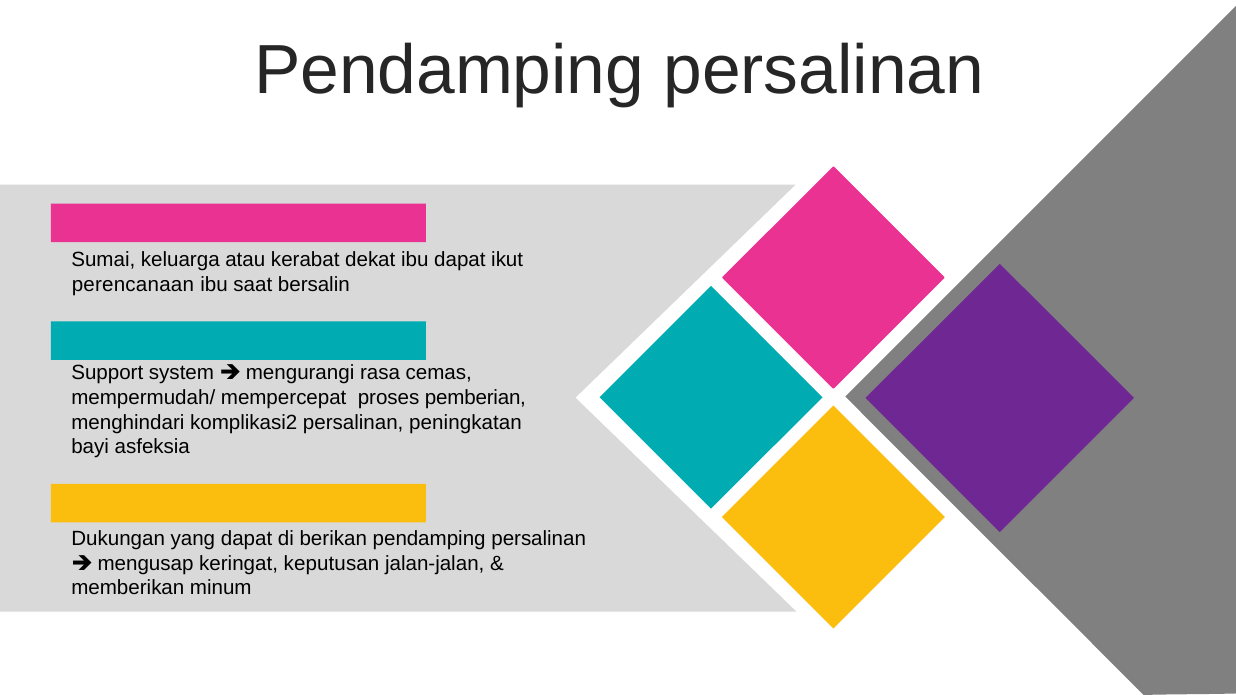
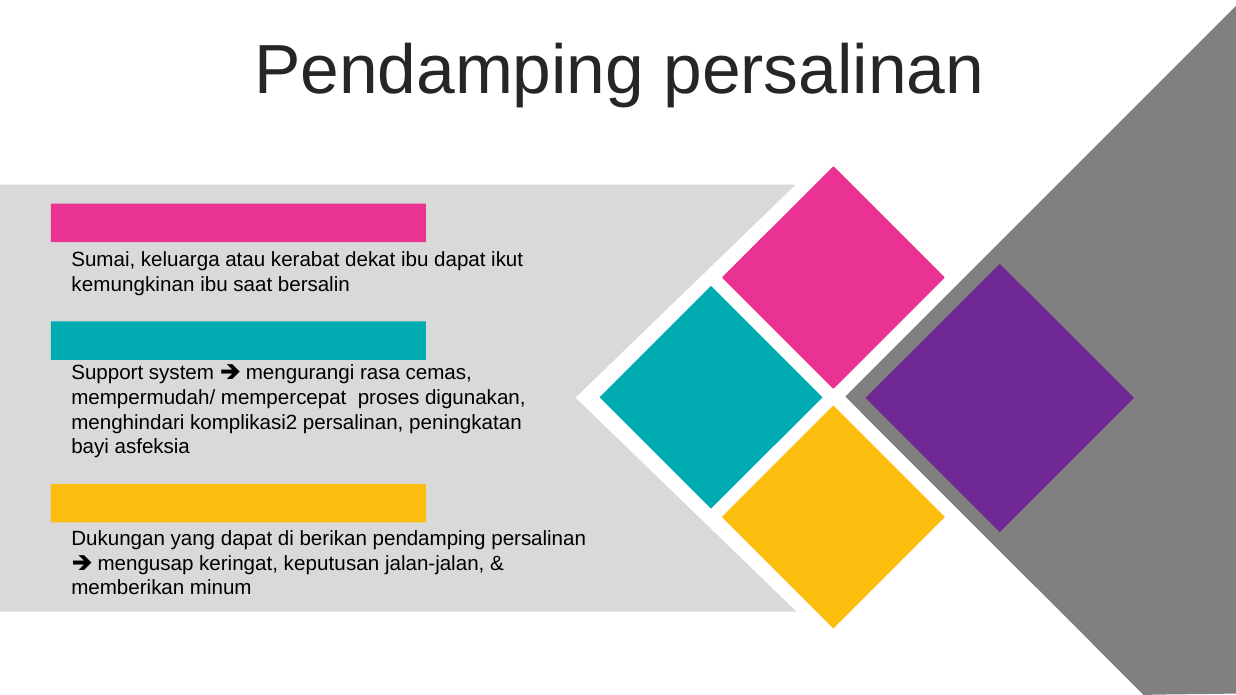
perencanaan: perencanaan -> kemungkinan (133, 285)
pemberian: pemberian -> digunakan (475, 398)
